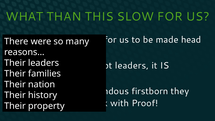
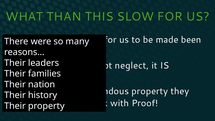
head: head -> been (191, 40)
leaders: leaders -> neglect (132, 65)
firstborn: firstborn -> property (150, 91)
